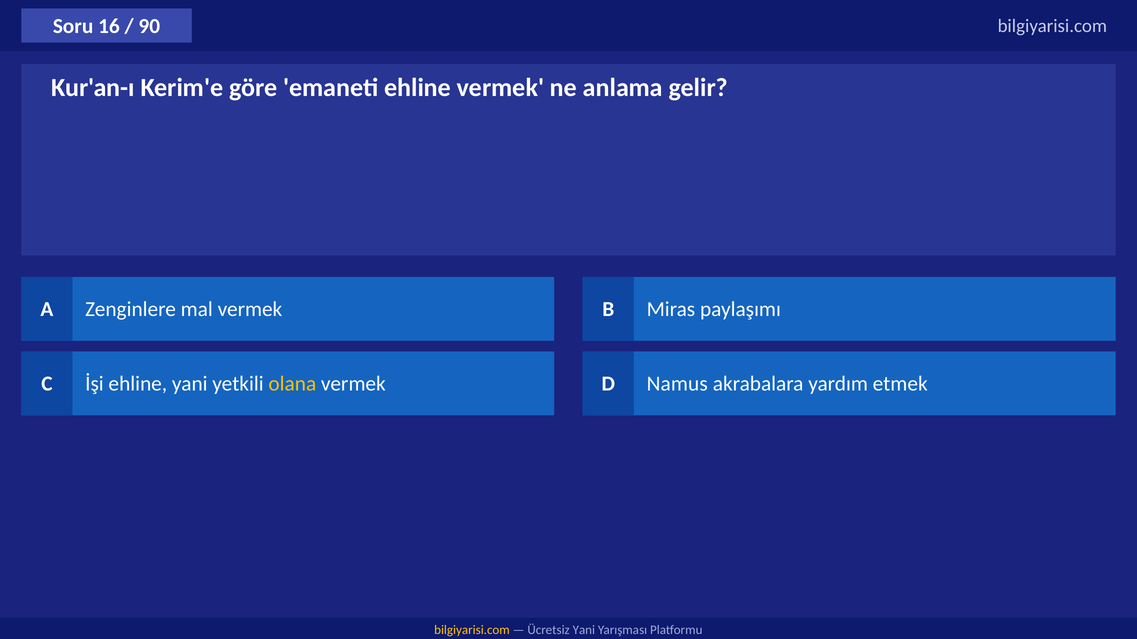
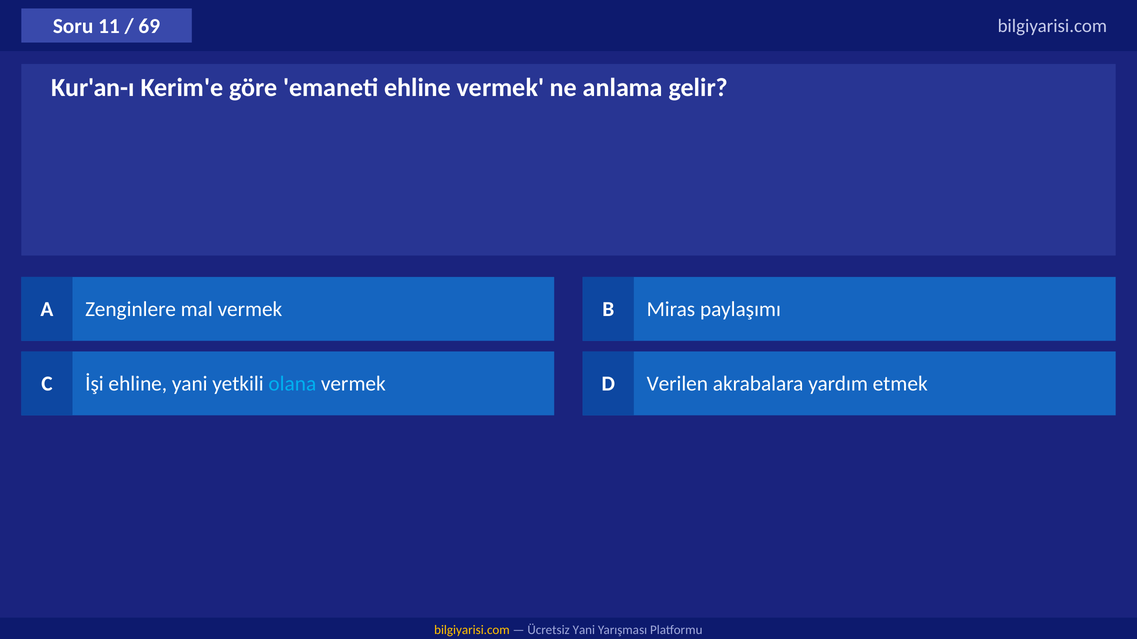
16: 16 -> 11 (109, 26)
90: 90 -> 69 (149, 26)
olana colour: yellow -> light blue (292, 384)
Namus: Namus -> Verilen (677, 384)
